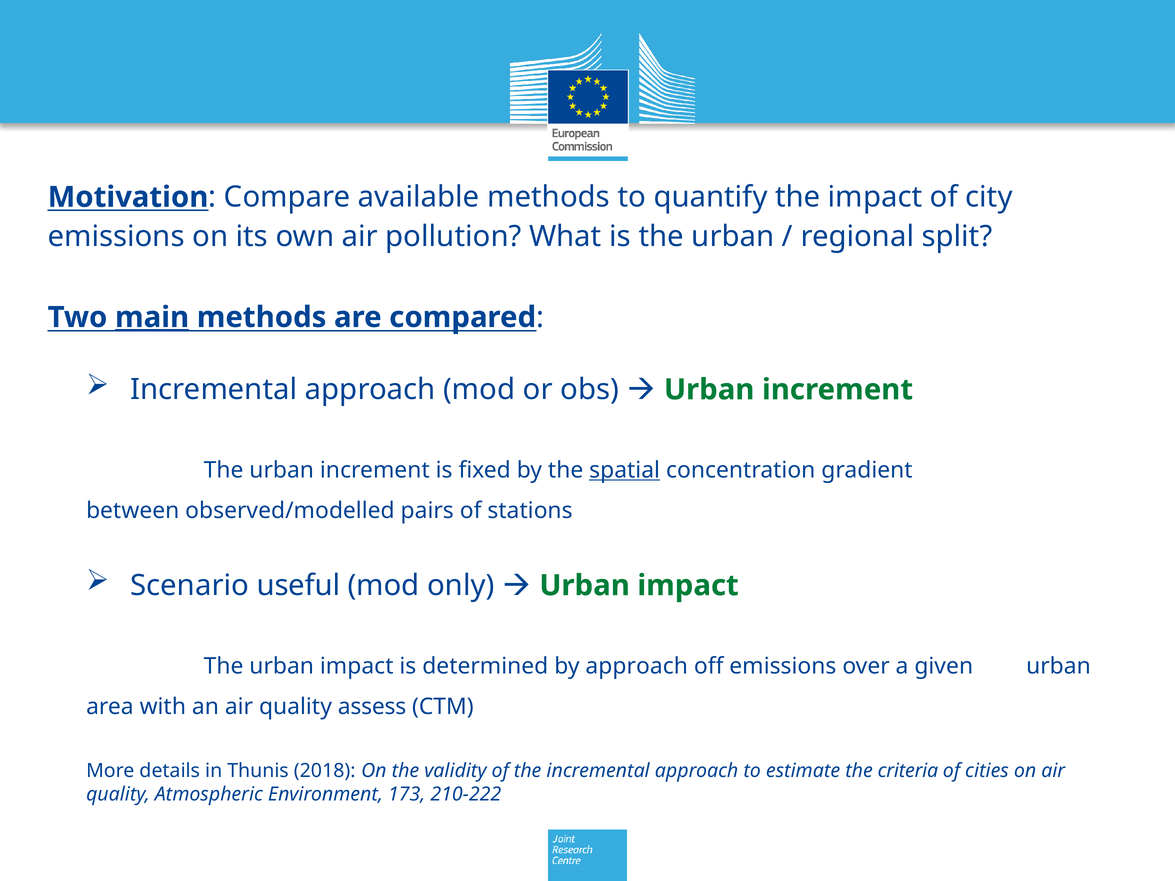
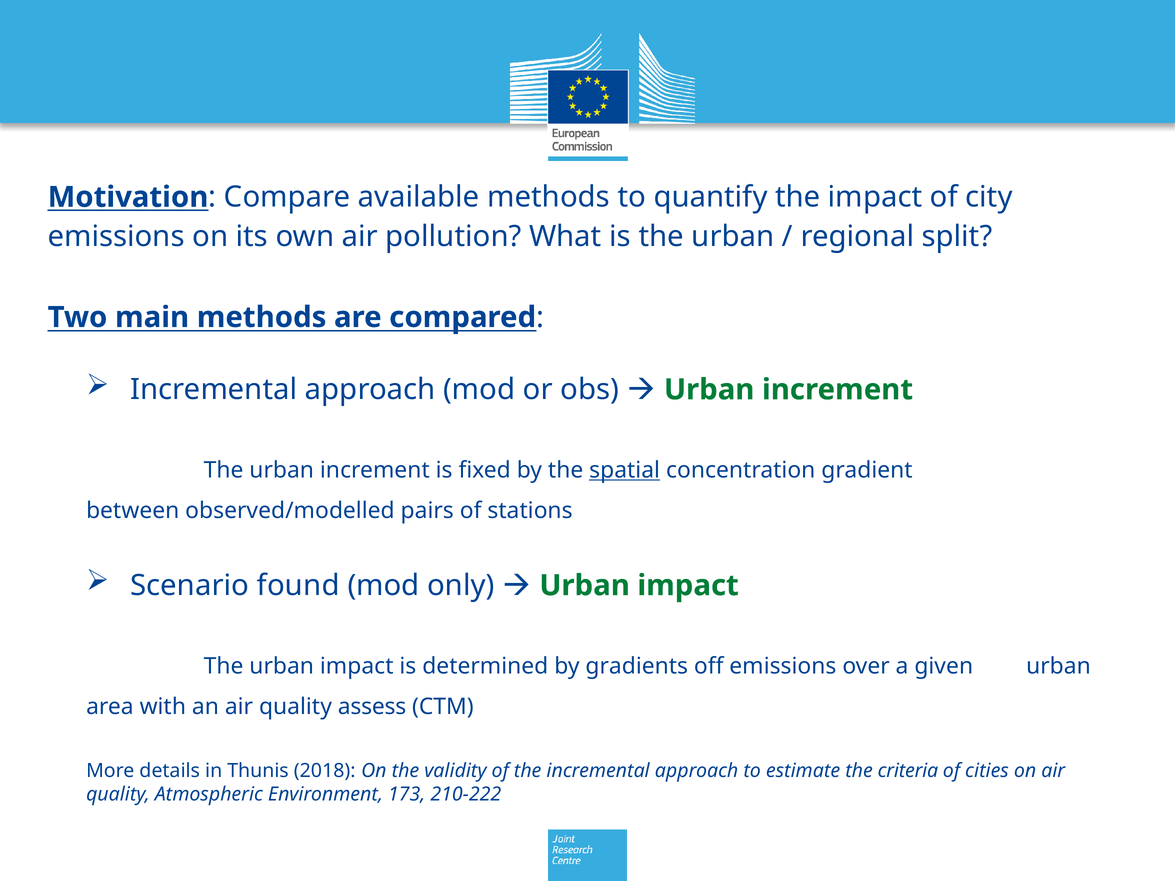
main underline: present -> none (152, 317)
useful: useful -> found (298, 586)
by approach: approach -> gradients (637, 666)
